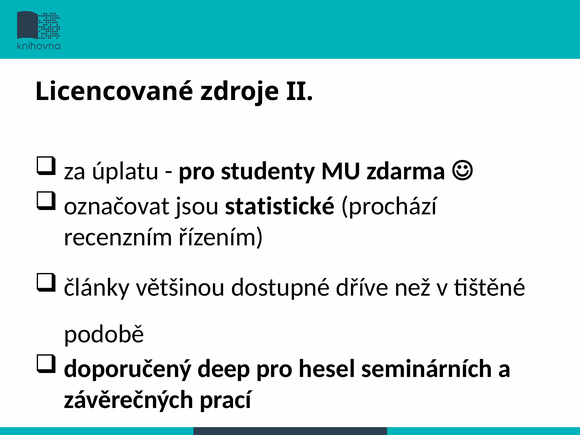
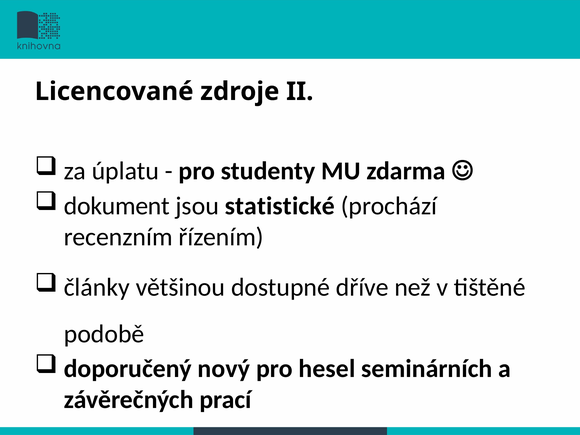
označovat: označovat -> dokument (117, 206)
deep: deep -> nový (224, 369)
